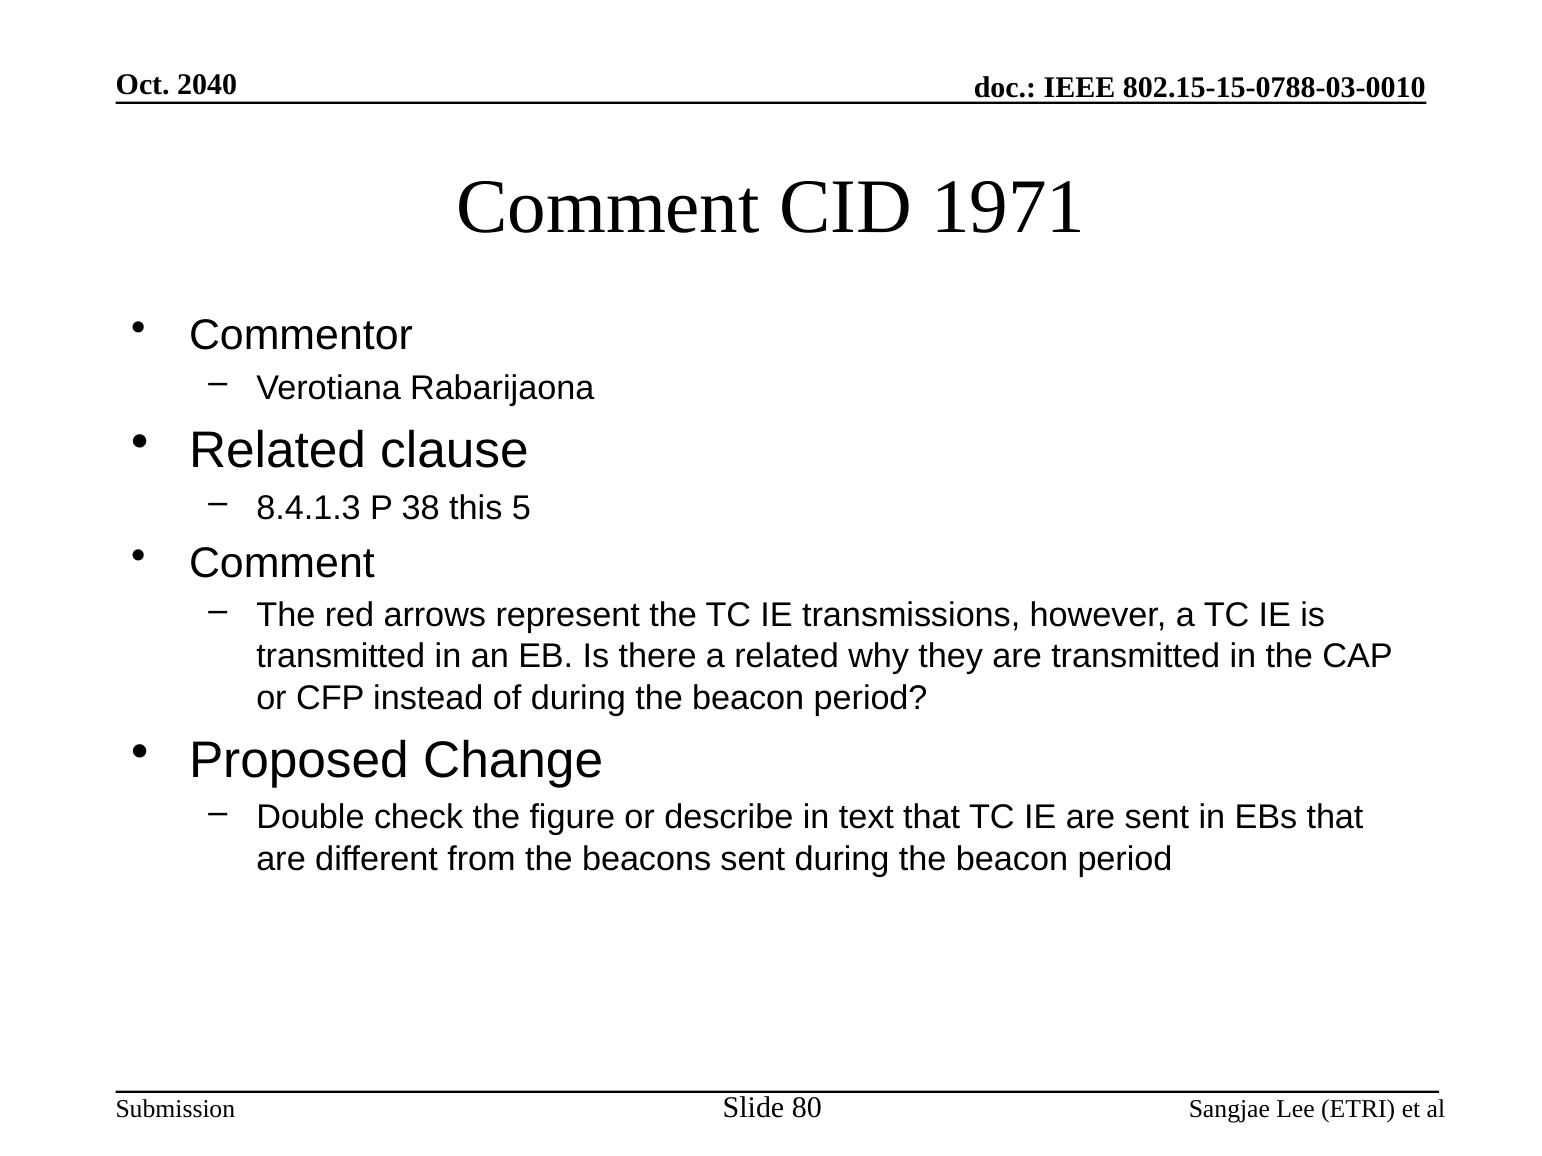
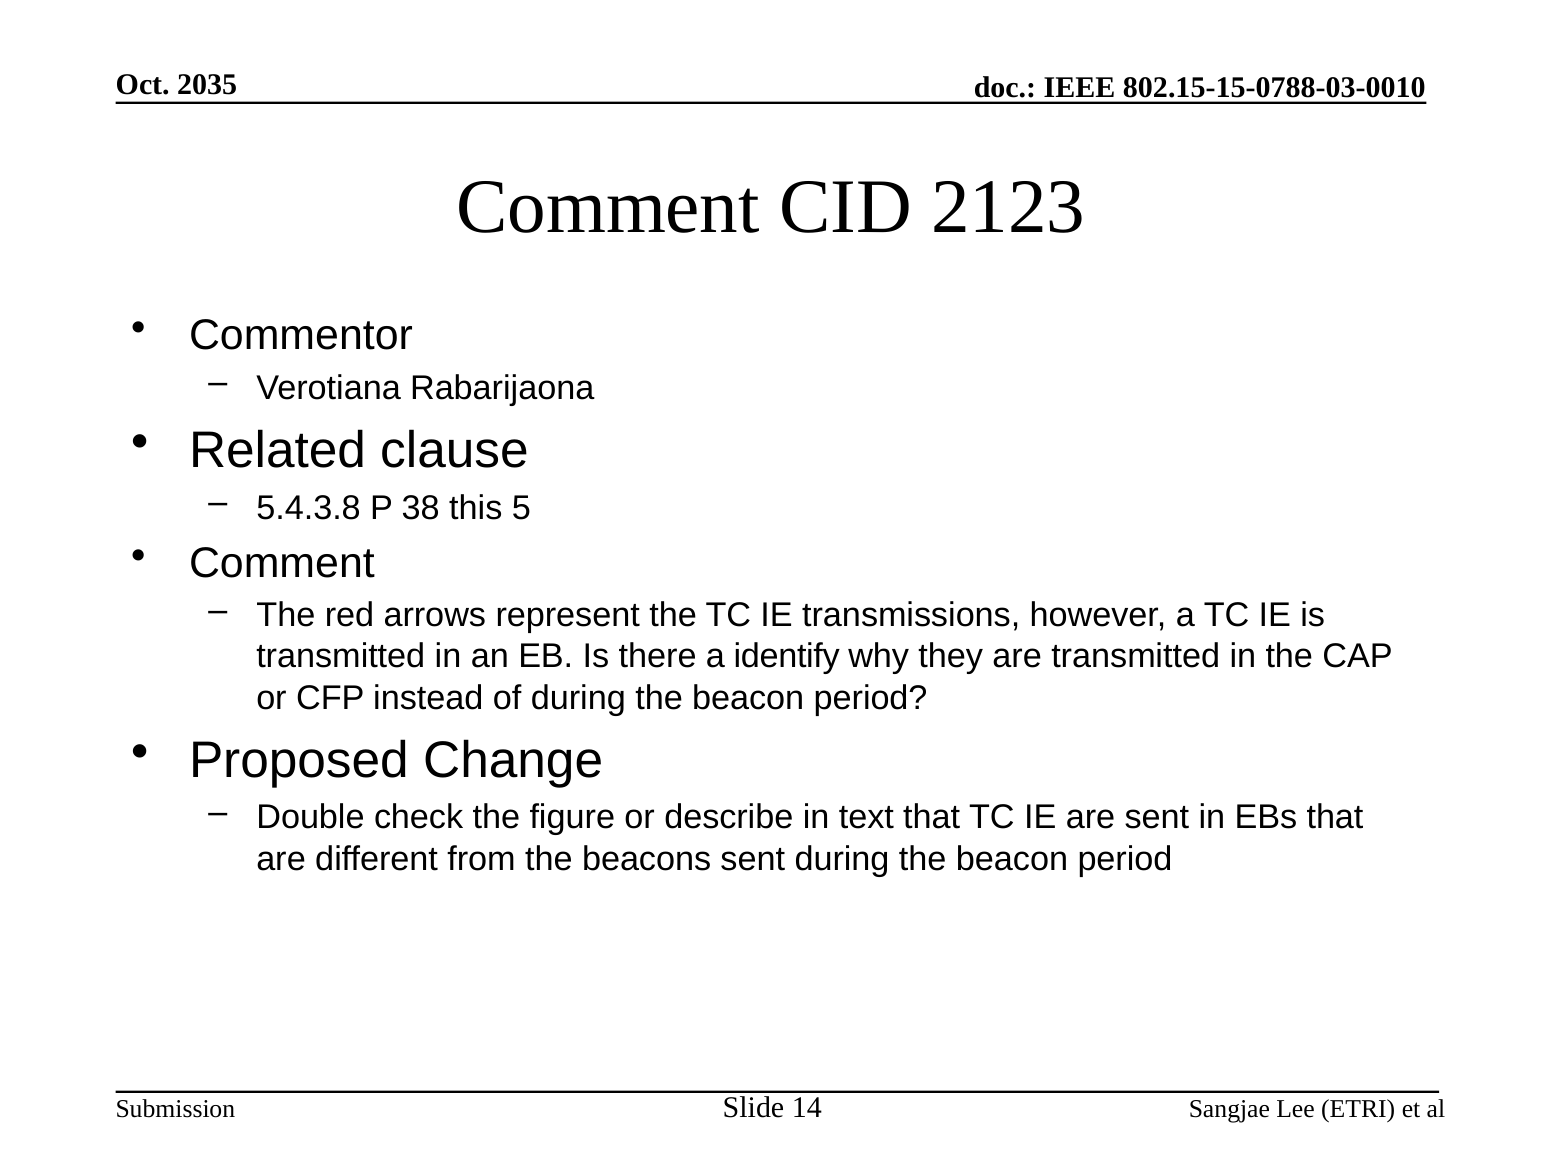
2040: 2040 -> 2035 (207, 85)
1971: 1971 -> 2123 (1008, 207)
8.4.1.3: 8.4.1.3 -> 5.4.3.8 (309, 508)
a related: related -> identify (787, 657)
80: 80 -> 14 (807, 1108)
